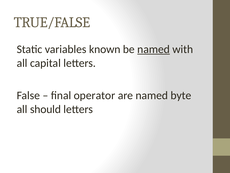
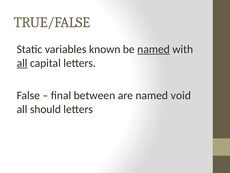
all underline: none -> present (22, 63)
operator: operator -> between (94, 95)
byte: byte -> void (181, 95)
